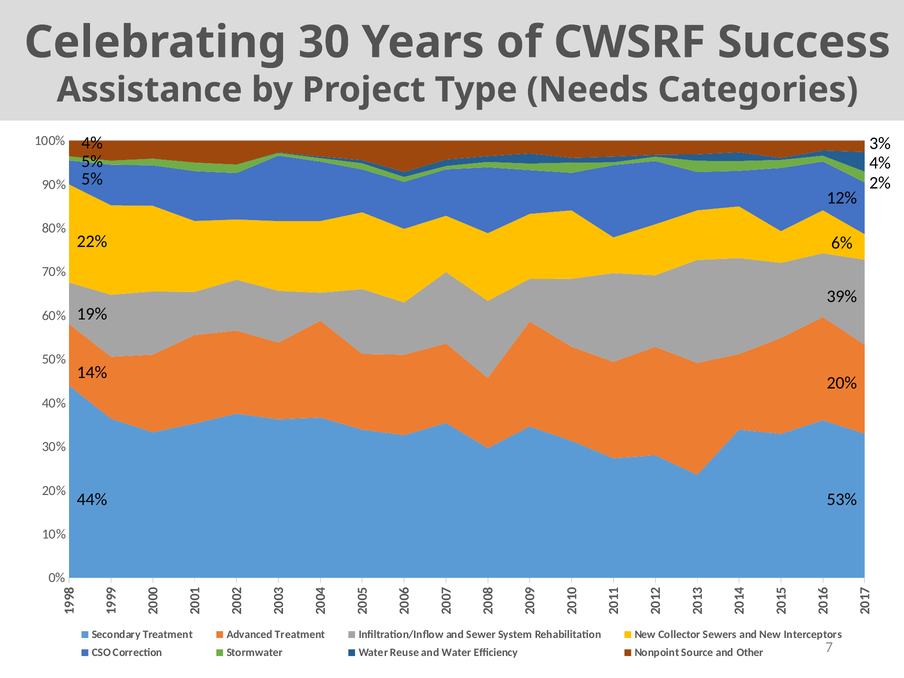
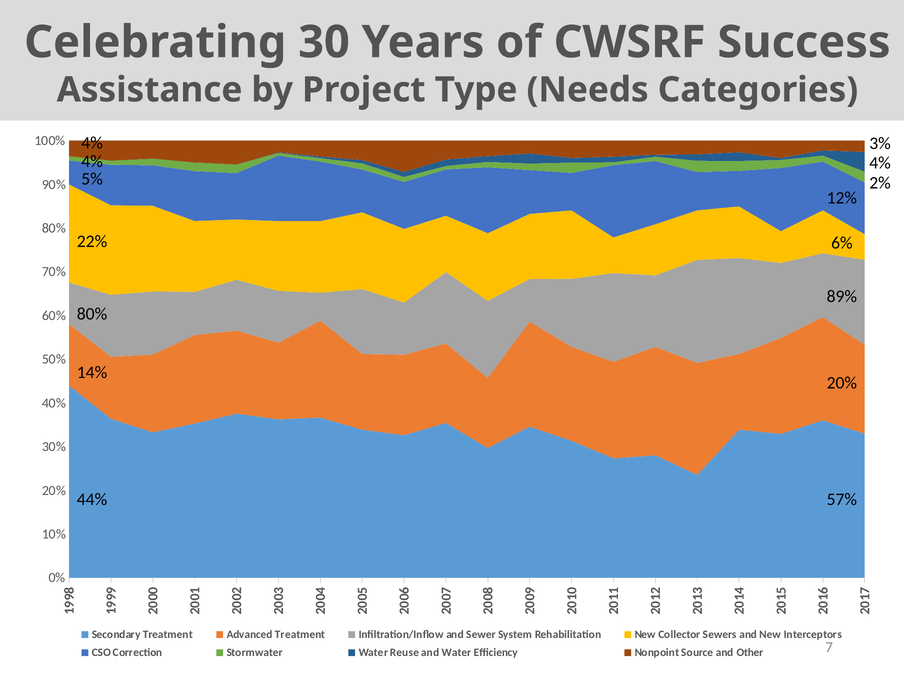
5%: 5% -> 4% (92, 161)
39%: 39% -> 89% (842, 297)
19%: 19% -> 80% (92, 314)
53%: 53% -> 57% (842, 500)
